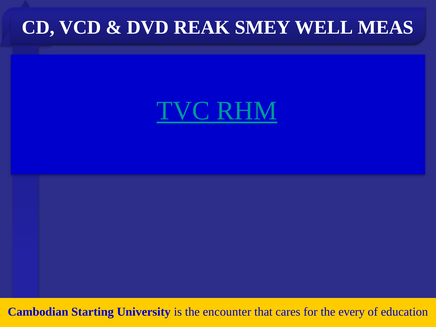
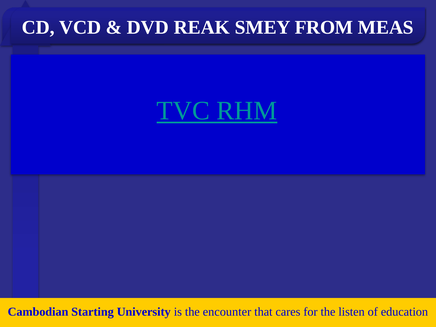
WELL: WELL -> FROM (324, 28)
every: every -> listen (352, 312)
